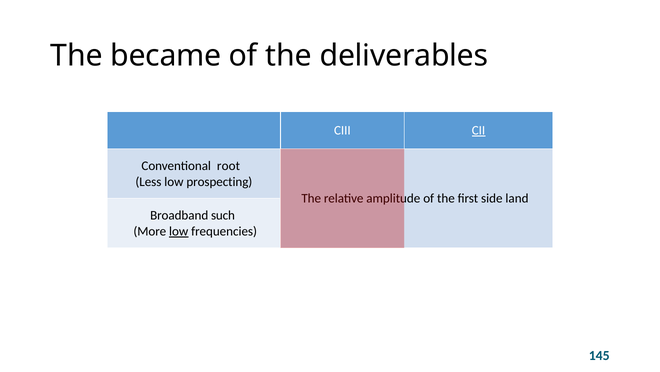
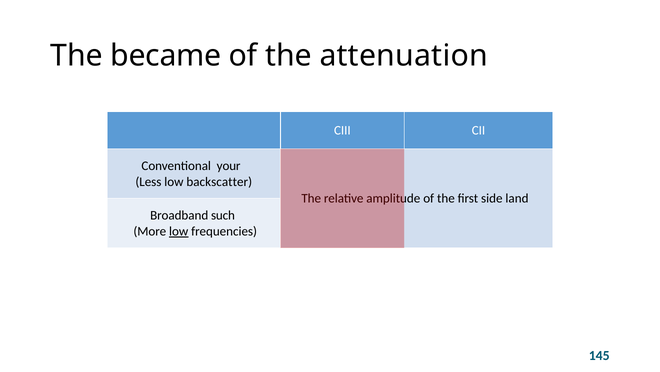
deliverables: deliverables -> attenuation (404, 55)
CII underline: present -> none (479, 130)
root: root -> your (229, 165)
prospecting: prospecting -> backscatter (219, 181)
